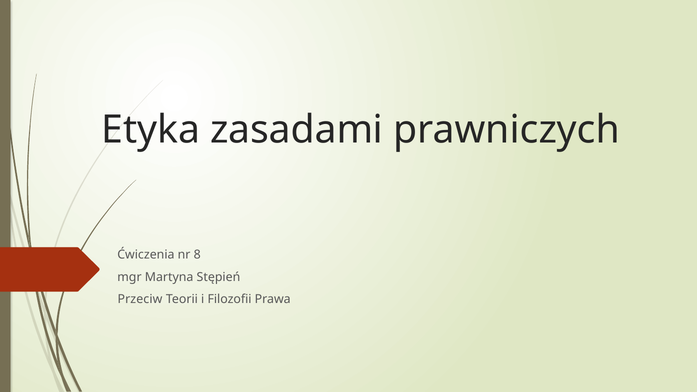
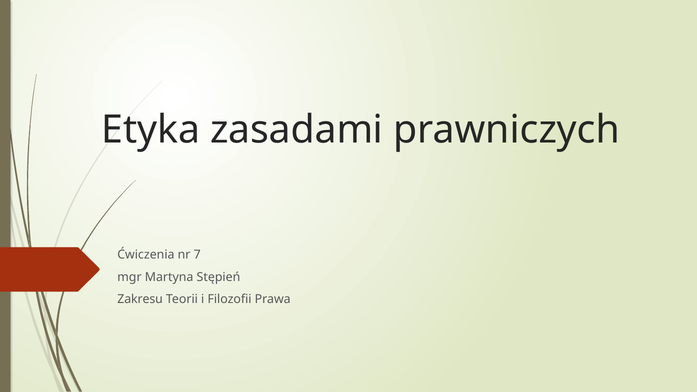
8: 8 -> 7 (197, 255)
Przeciw: Przeciw -> Zakresu (140, 299)
